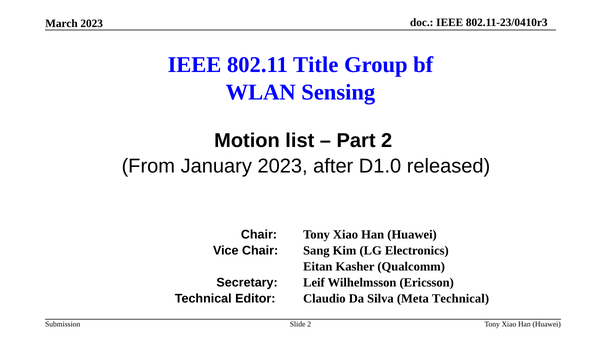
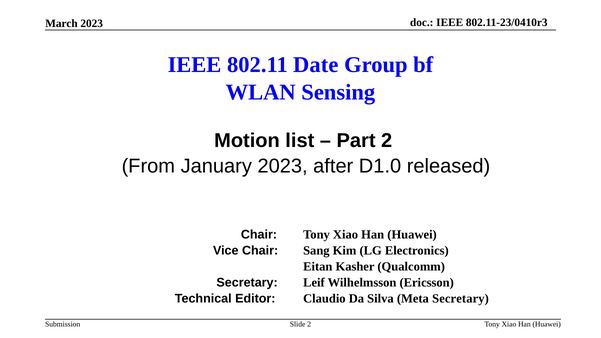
Title: Title -> Date (316, 65)
Meta Technical: Technical -> Secretary (461, 299)
